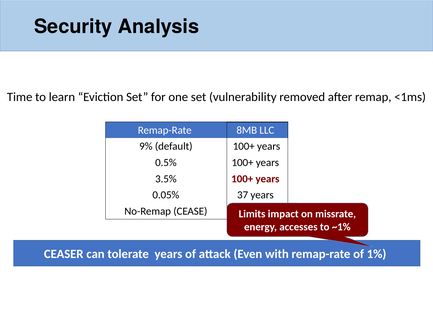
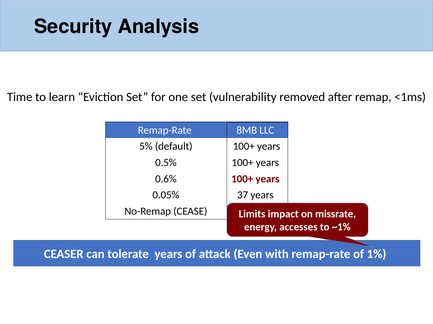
9%: 9% -> 5% (146, 147)
3.5%: 3.5% -> 0.6% (166, 179)
